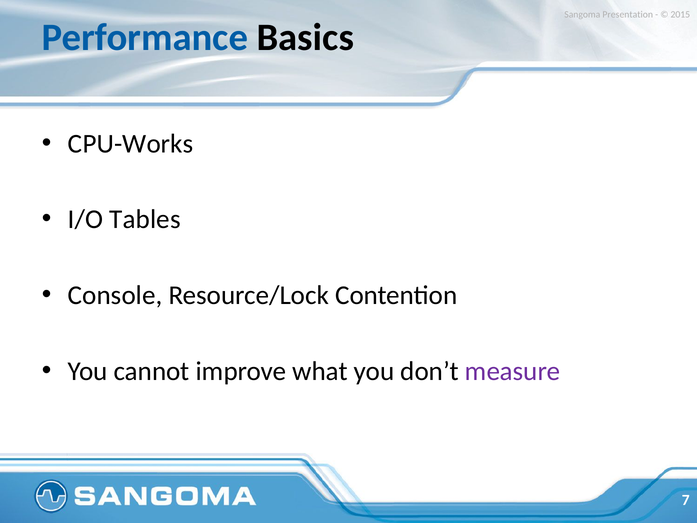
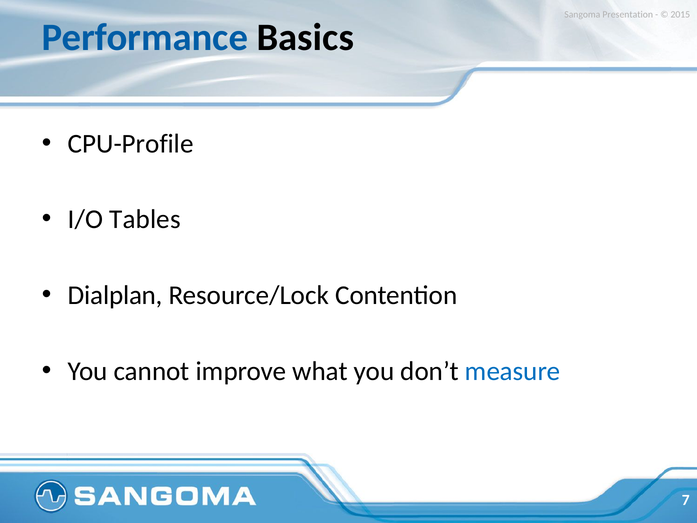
CPU-Works: CPU-Works -> CPU-Profile (131, 144)
Console: Console -> Dialplan (115, 295)
measure colour: purple -> blue (513, 371)
